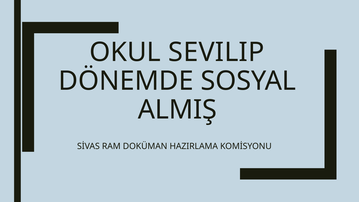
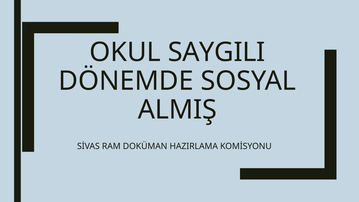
SEVILIP: SEVILIP -> SAYGILI (217, 52)
